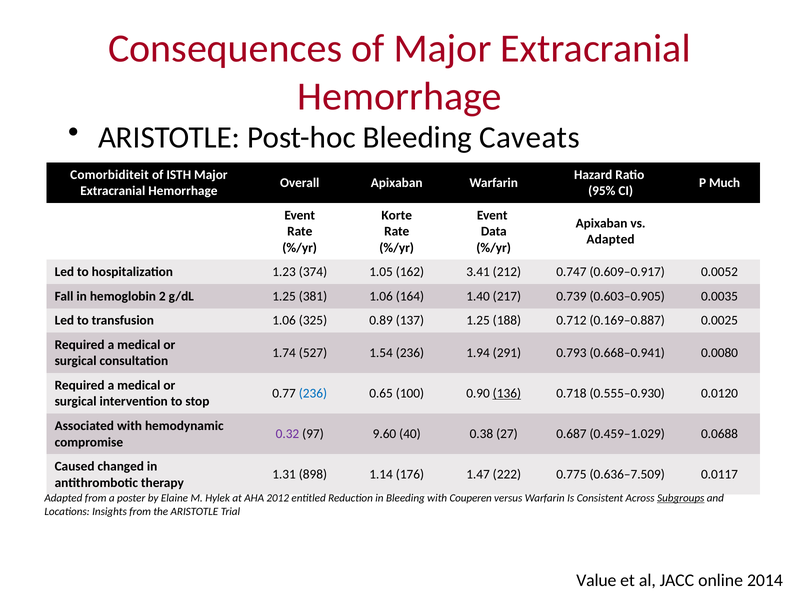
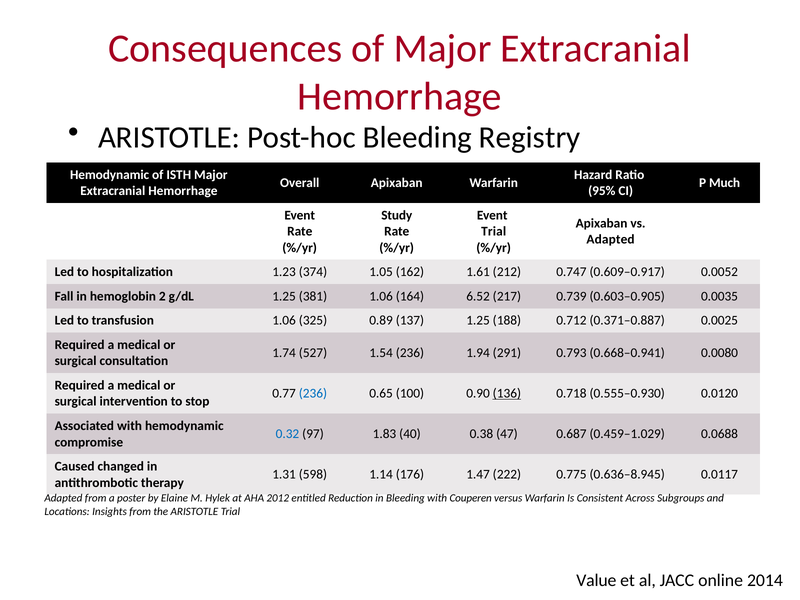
Caveats: Caveats -> Registry (530, 138)
Comorbiditeit: Comorbiditeit -> Hemodynamic (110, 175)
Korte: Korte -> Study (397, 215)
Data: Data -> Trial (494, 231)
3.41: 3.41 -> 1.61 (478, 272)
1.40: 1.40 -> 6.52 (478, 296)
0.169–0.887: 0.169–0.887 -> 0.371–0.887 (627, 321)
0.32 colour: purple -> blue (287, 434)
9.60: 9.60 -> 1.83 (384, 434)
27: 27 -> 47 (507, 434)
898: 898 -> 598 (313, 475)
0.636–7.509: 0.636–7.509 -> 0.636–8.945 (627, 475)
Subgroups underline: present -> none (681, 498)
